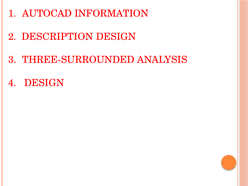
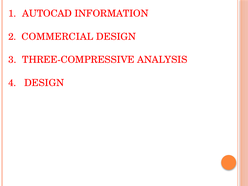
DESCRIPTION: DESCRIPTION -> COMMERCIAL (57, 37)
THREE-SURROUNDED: THREE-SURROUNDED -> THREE-COMPRESSIVE (78, 60)
